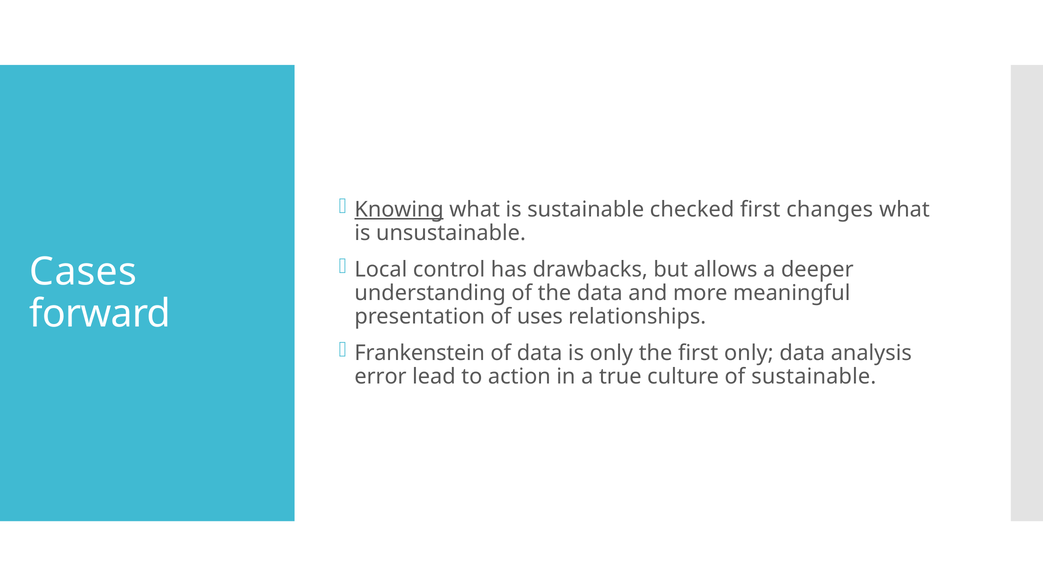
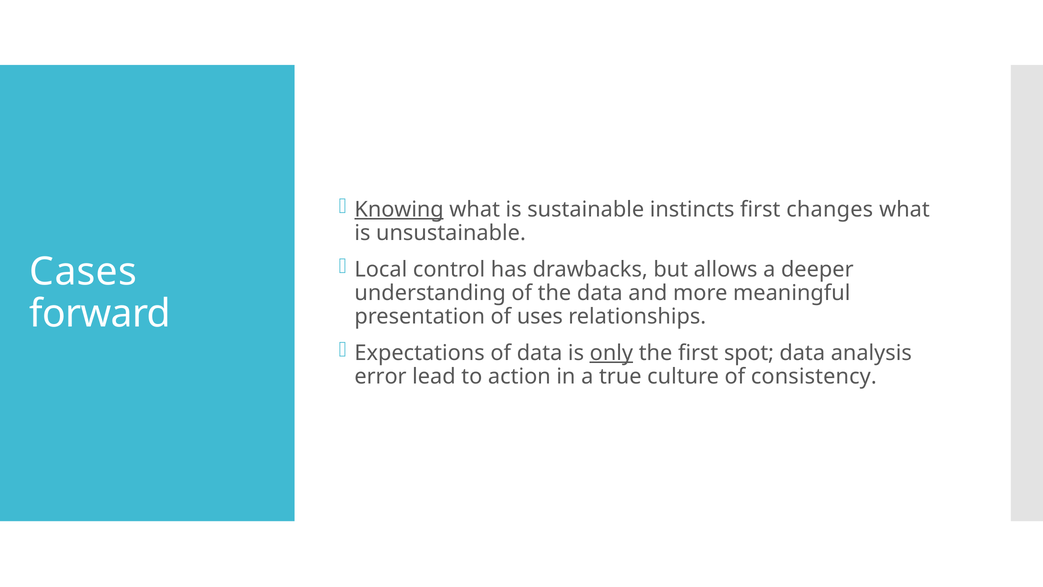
checked: checked -> instincts (692, 209)
Frankenstein: Frankenstein -> Expectations (420, 353)
only underline: none -> present (611, 353)
first only: only -> spot (749, 353)
of sustainable: sustainable -> consistency (814, 376)
